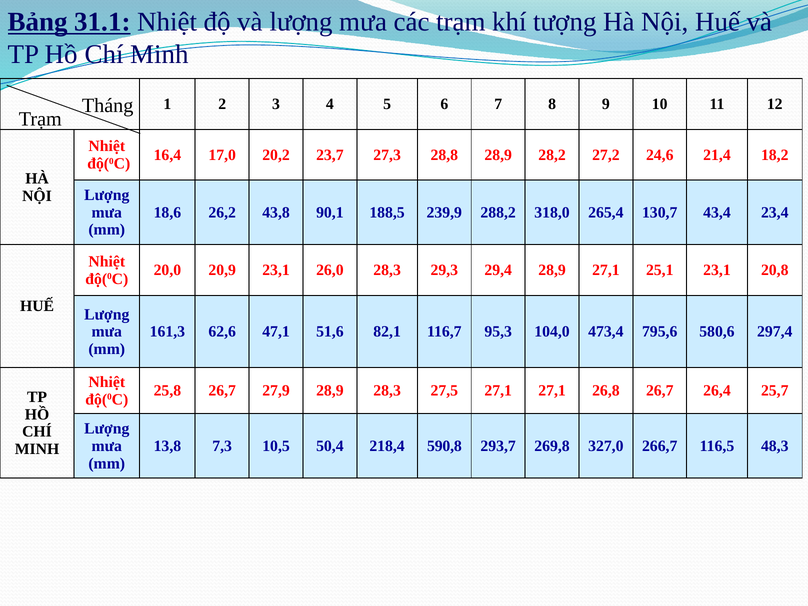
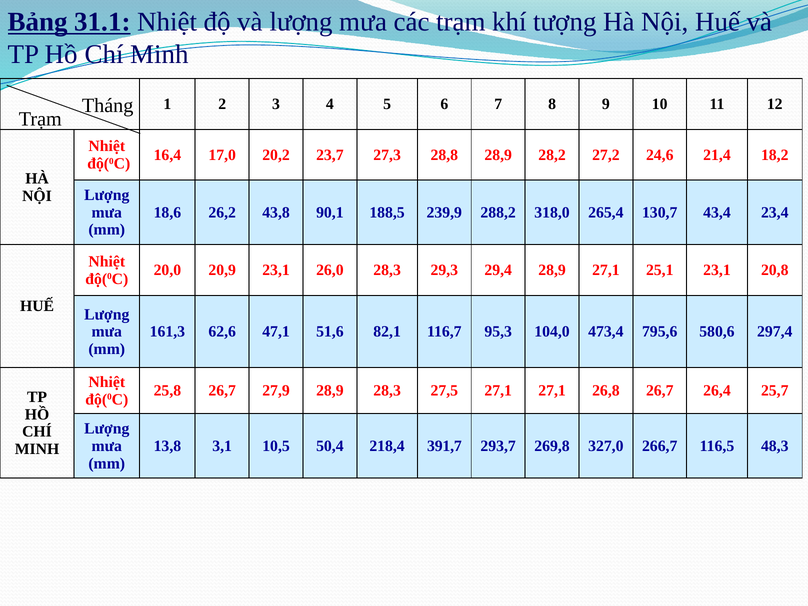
7,3: 7,3 -> 3,1 (222, 446)
590,8: 590,8 -> 391,7 (444, 446)
